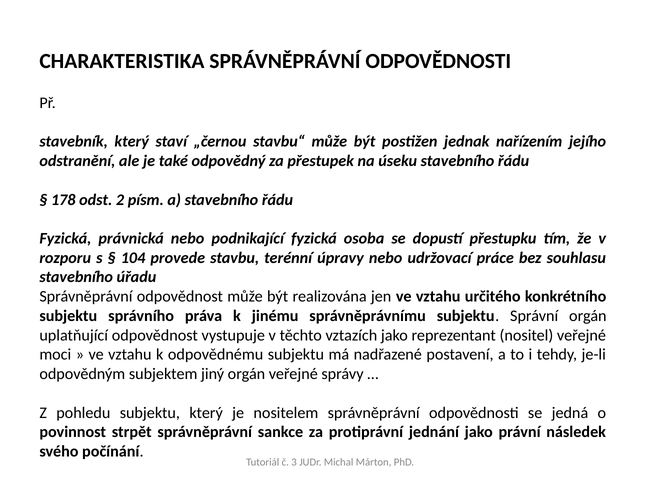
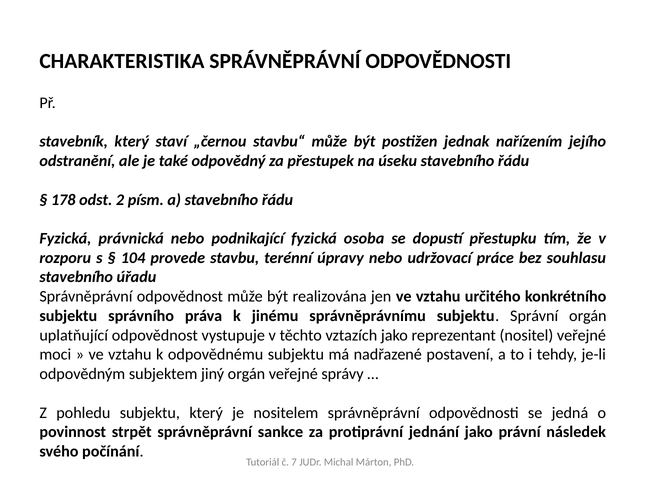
3: 3 -> 7 (294, 463)
